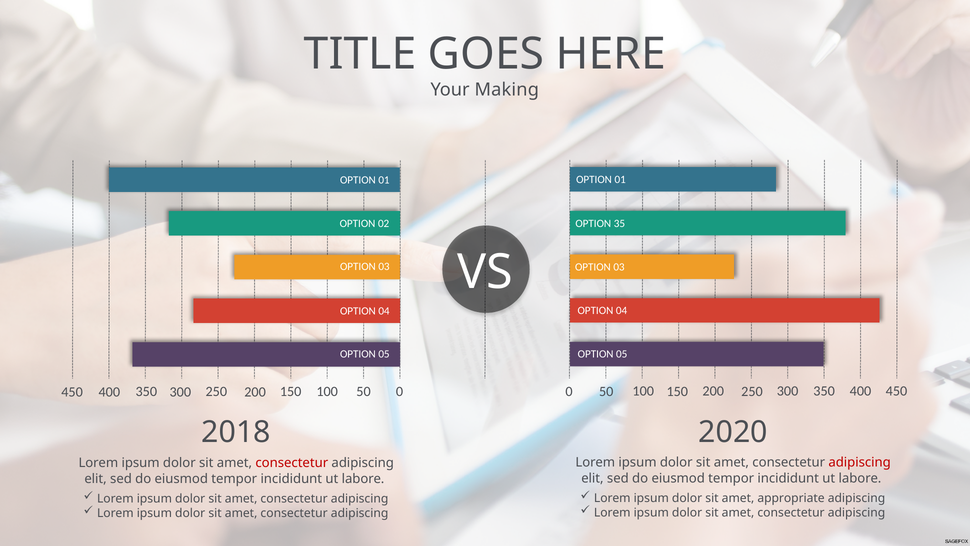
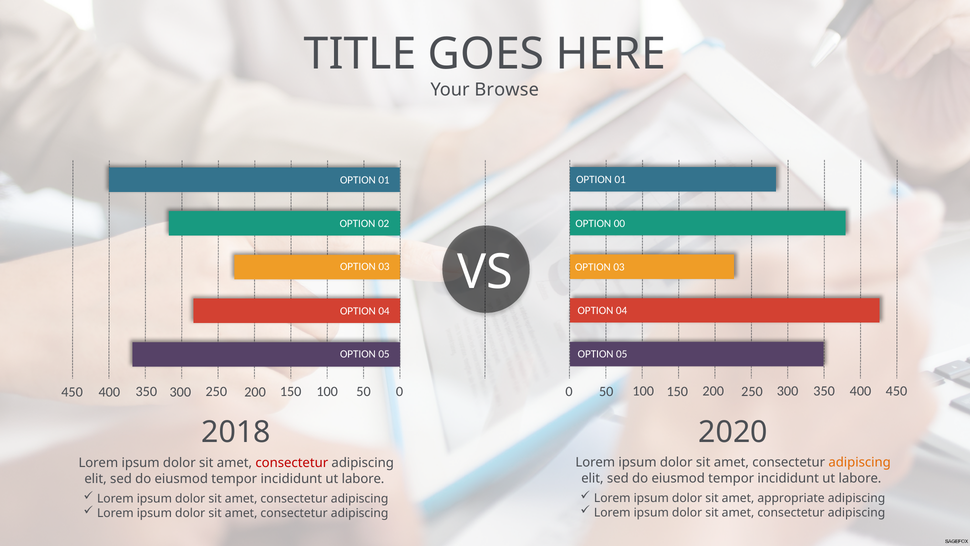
Making: Making -> Browse (507, 90)
35: 35 -> 00 (619, 224)
adipiscing colour: red -> orange (860, 462)
